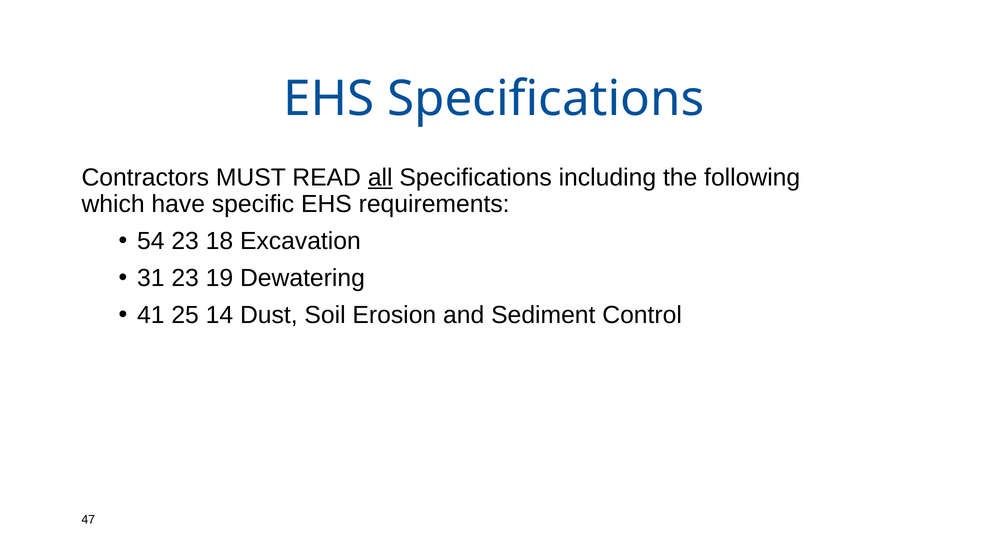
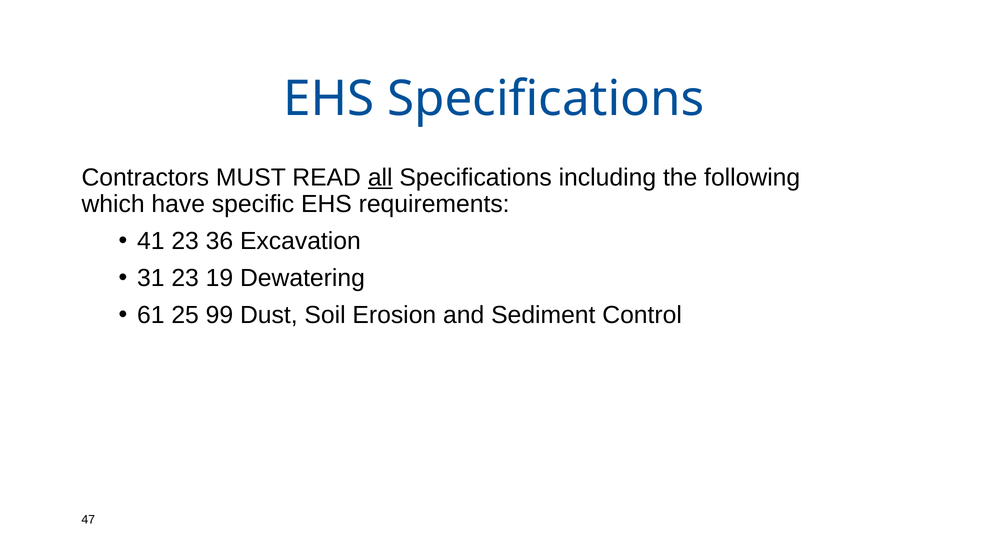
54: 54 -> 41 (151, 241)
18: 18 -> 36 (219, 241)
41: 41 -> 61 (151, 315)
14: 14 -> 99 (219, 315)
